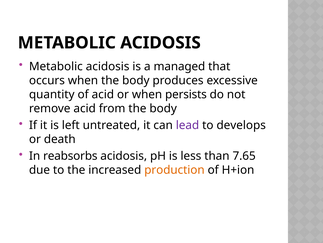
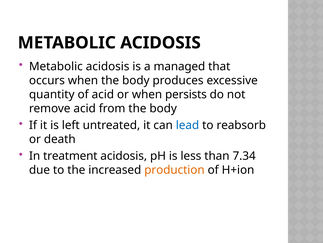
lead colour: purple -> blue (187, 125)
develops: develops -> reabsorb (241, 125)
reabsorbs: reabsorbs -> treatment (70, 156)
7.65: 7.65 -> 7.34 (244, 156)
